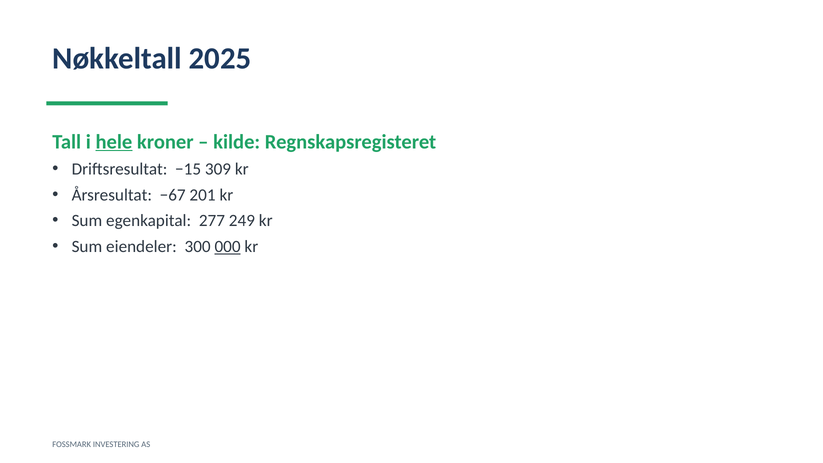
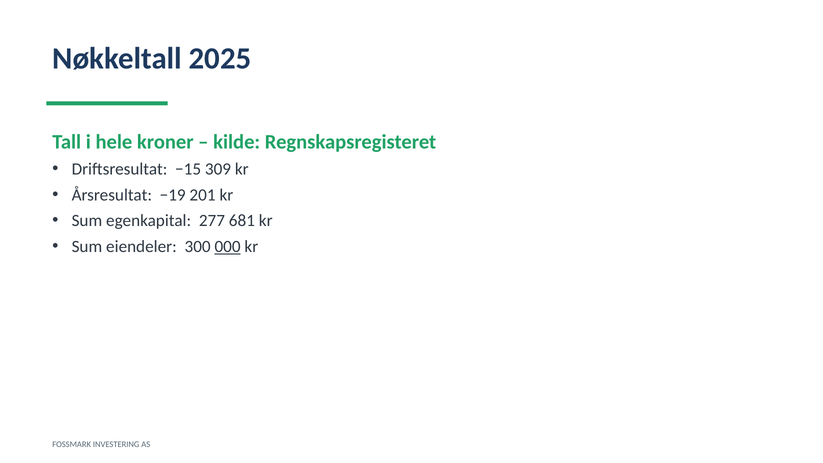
hele underline: present -> none (114, 142)
−67: −67 -> −19 (173, 195)
249: 249 -> 681 (242, 221)
